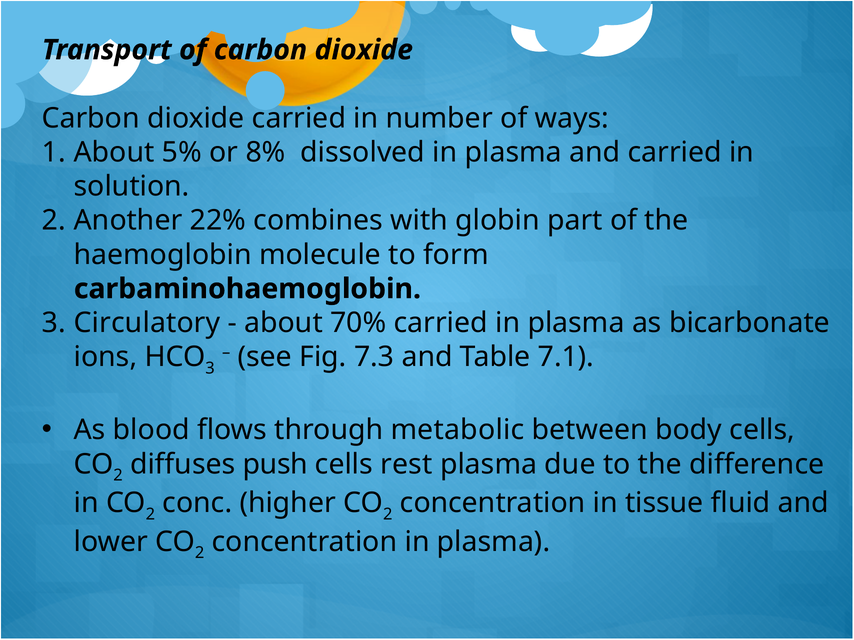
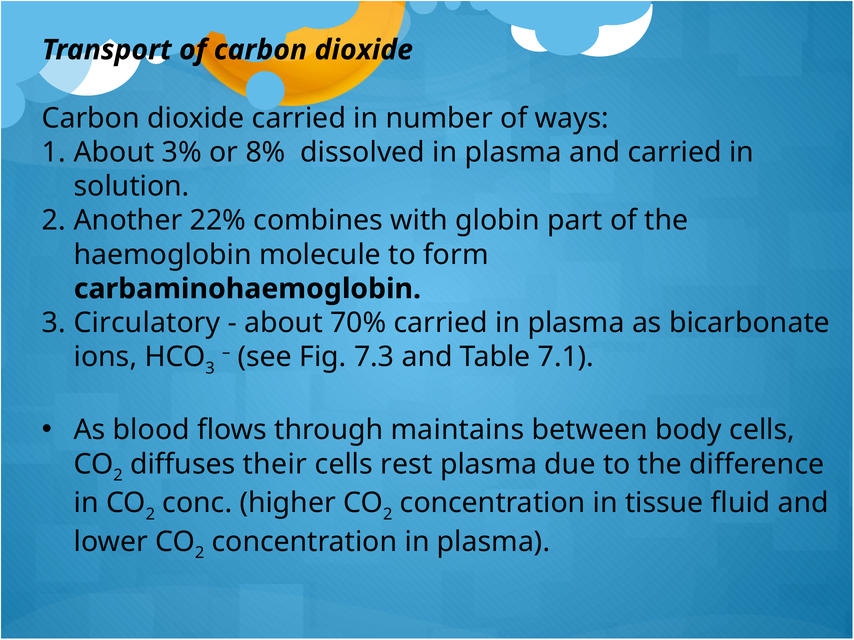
5%: 5% -> 3% (182, 152)
metabolic: metabolic -> maintains (457, 430)
push: push -> their (275, 465)
